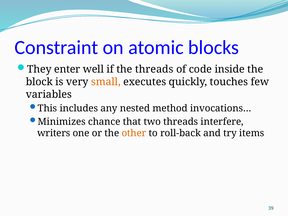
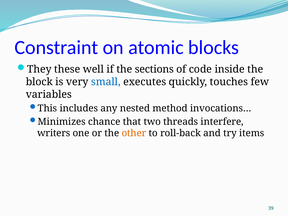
enter: enter -> these (67, 69)
the threads: threads -> sections (154, 69)
small colour: orange -> blue (106, 82)
